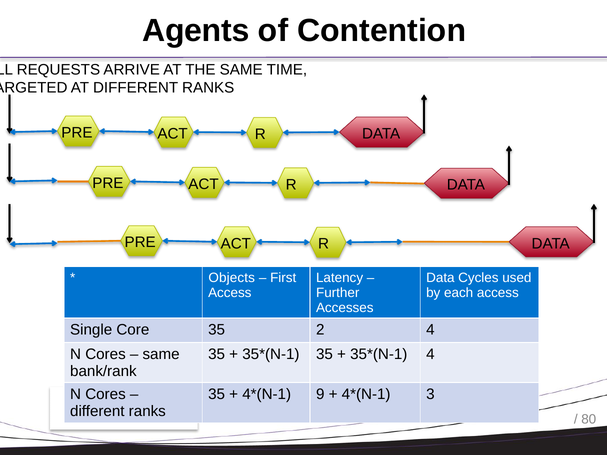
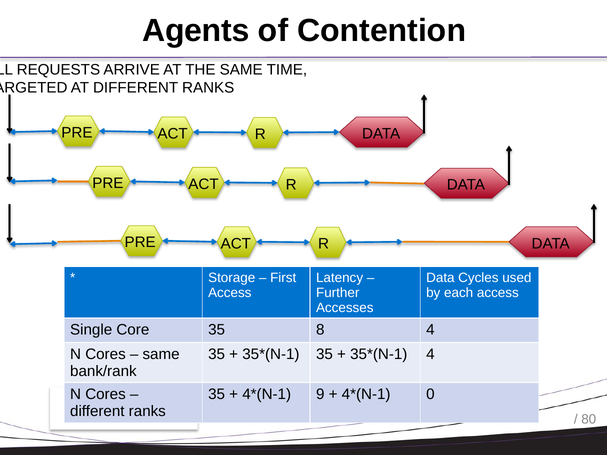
Objects: Objects -> Storage (232, 278)
2: 2 -> 8 (320, 330)
3: 3 -> 0 (430, 395)
